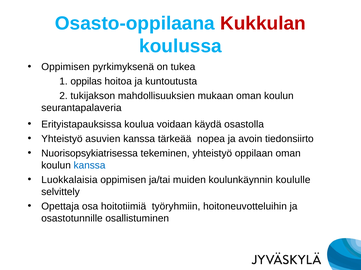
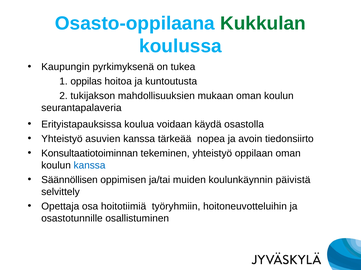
Kukkulan colour: red -> green (263, 23)
Oppimisen: Oppimisen -> Kaupungin (66, 67)
Nuorisopsykiatrisessa: Nuorisopsykiatrisessa -> Konsultaatiotoiminnan (90, 154)
Luokkalaisia: Luokkalaisia -> Säännöllisen (69, 180)
koululle: koululle -> päivistä (293, 180)
